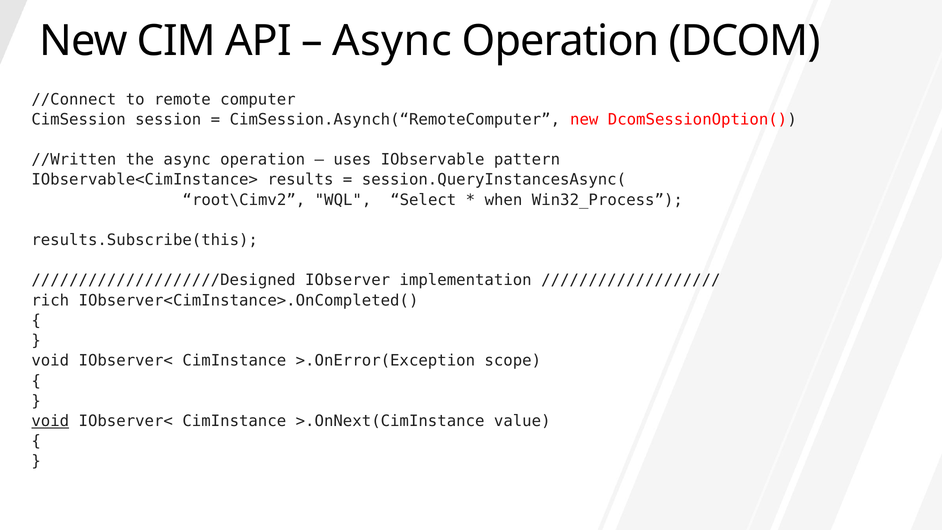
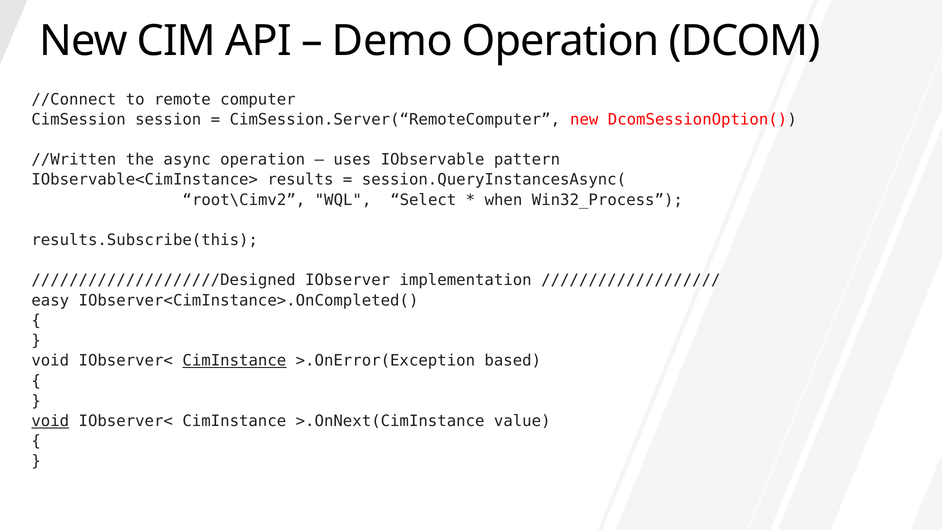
Async: Async -> Demo (392, 41)
CimSession.Asynch(“RemoteComputer: CimSession.Asynch(“RemoteComputer -> CimSession.Server(“RemoteComputer (395, 119)
rich: rich -> easy (50, 300)
CimInstance underline: none -> present (234, 361)
scope: scope -> based (513, 361)
